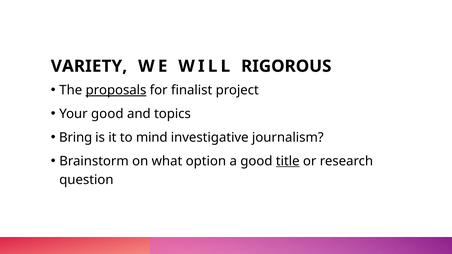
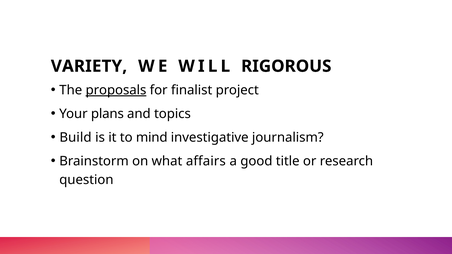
Your good: good -> plans (107, 114)
Bring: Bring -> Build (76, 138)
option: option -> affairs (206, 161)
title underline: present -> none (288, 161)
